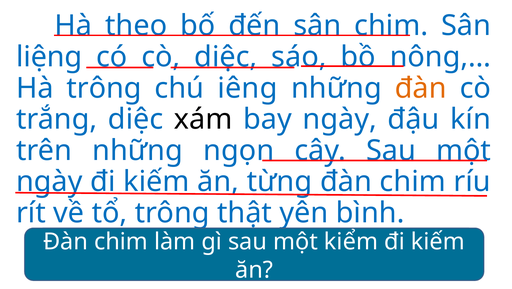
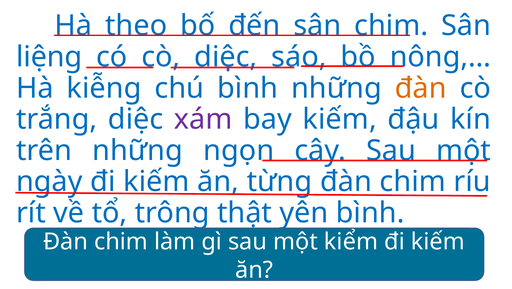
Hà trông: trông -> kiễng (104, 88)
chú iêng: iêng -> bình (248, 88)
xám colour: black -> purple (203, 119)
bay ngày: ngày -> kiếm (340, 119)
